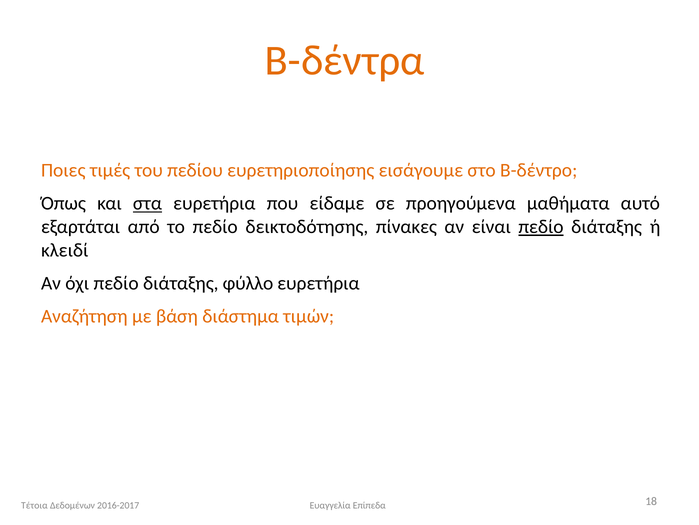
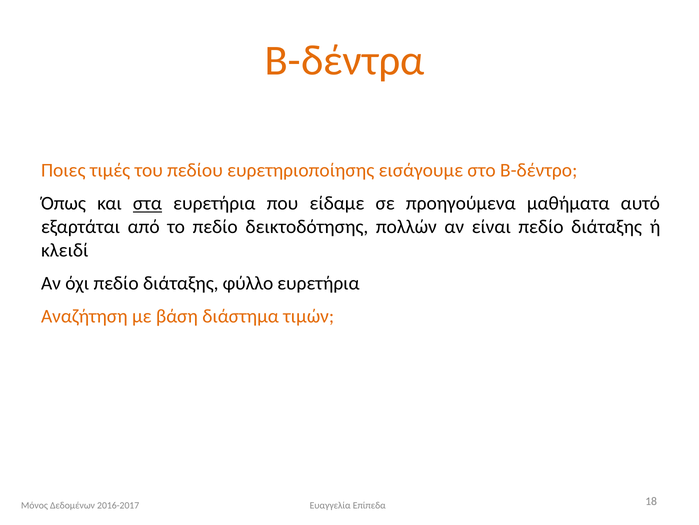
πίνακες: πίνακες -> πολλών (406, 226)
πεδίο underline: present -> none (541, 226)
Τέτοια: Τέτοια -> Μόνος (34, 505)
